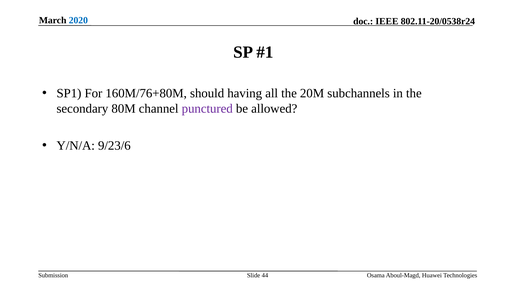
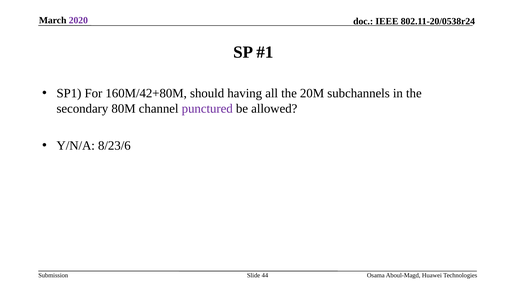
2020 colour: blue -> purple (78, 20)
160M/76+80M: 160M/76+80M -> 160M/42+80M (146, 94)
9/23/6: 9/23/6 -> 8/23/6 (114, 146)
